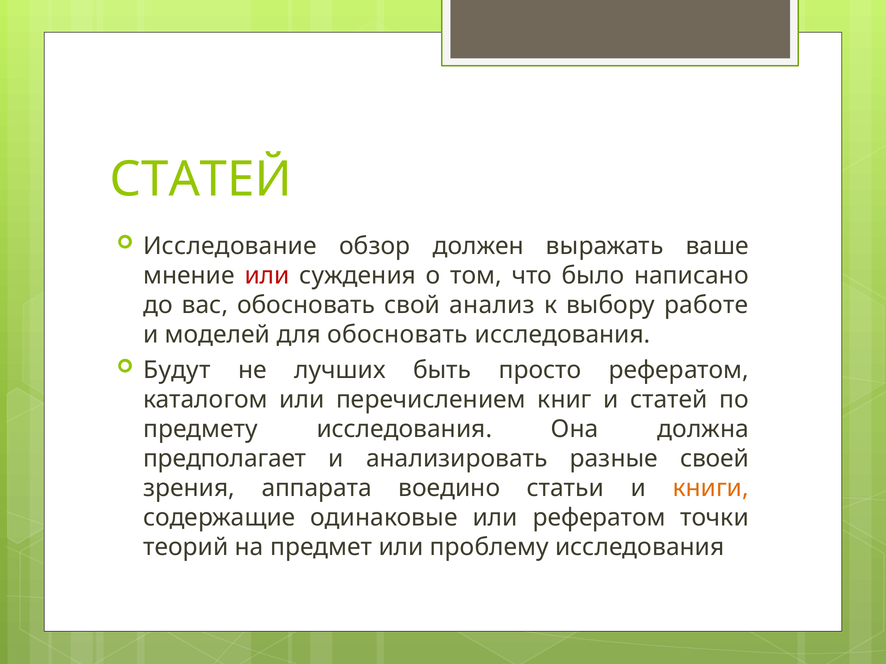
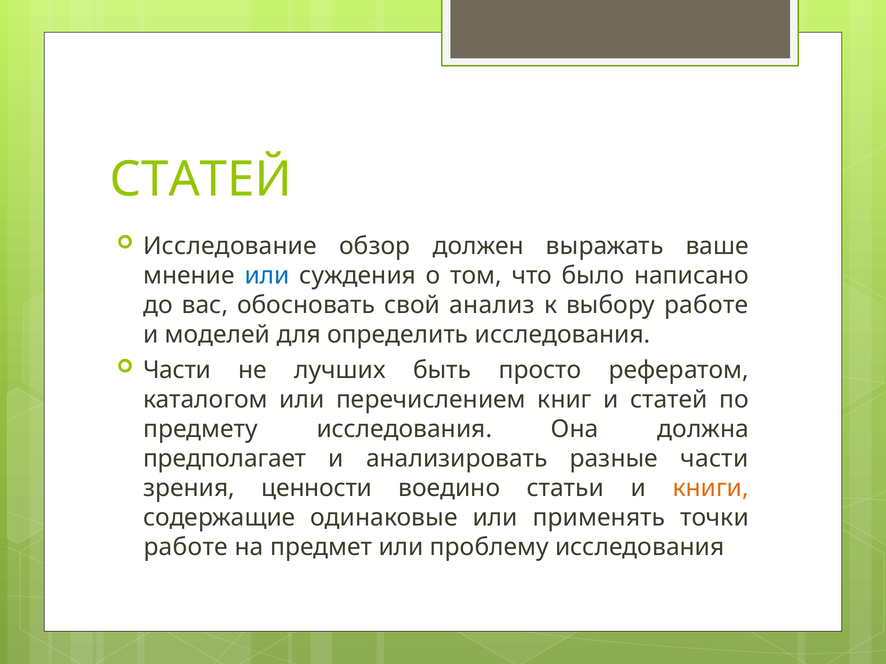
или colour: red -> blue (267, 276)
для обосновать: обосновать -> определить (398, 335)
Будут: Будут -> Части (177, 370)
разные своей: своей -> части (714, 459)
аппарата: аппарата -> ценности (317, 488)
или рефератом: рефератом -> применять (599, 518)
теорий: теорий -> работе (186, 547)
